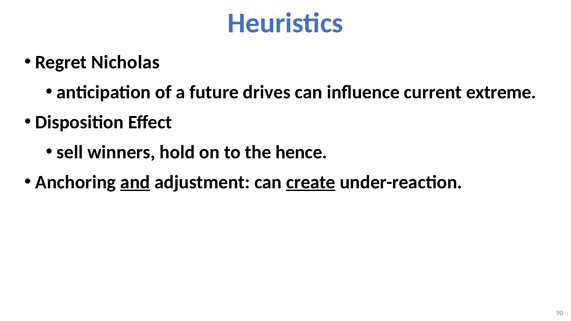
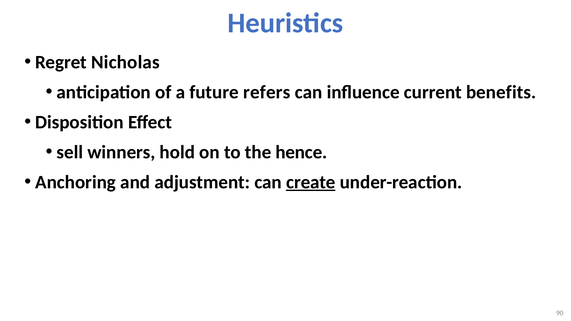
drives: drives -> refers (267, 92)
extreme: extreme -> benefits (501, 92)
and underline: present -> none (135, 182)
